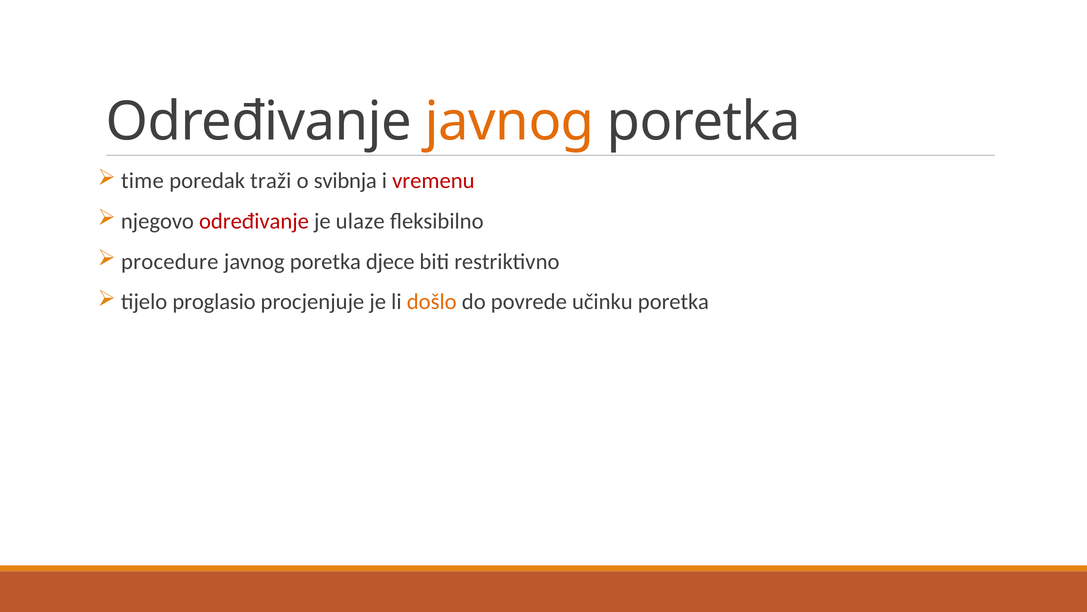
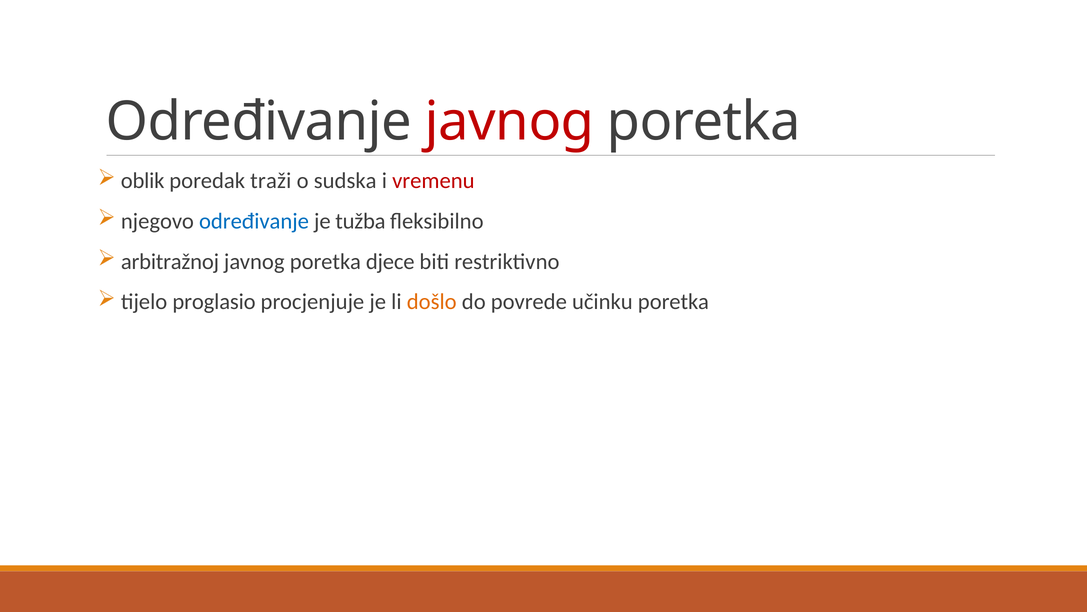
javnog colour: orange -> red (510, 122)
time: time -> oblik (143, 181)
svibnja: svibnja -> sudska (345, 181)
određivanje colour: red -> blue (254, 221)
ulaze: ulaze -> tužba (360, 221)
procedure: procedure -> arbitražnoj (170, 261)
